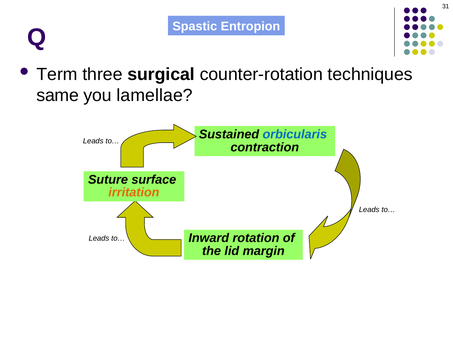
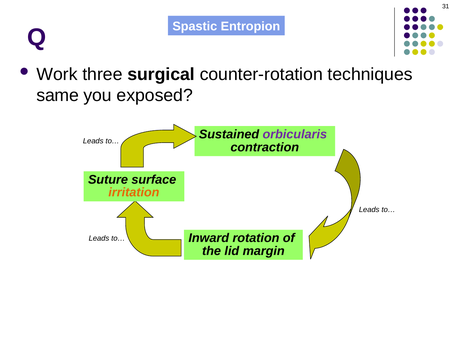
Term: Term -> Work (57, 74)
lamellae: lamellae -> exposed (155, 96)
orbicularis colour: blue -> purple (295, 135)
